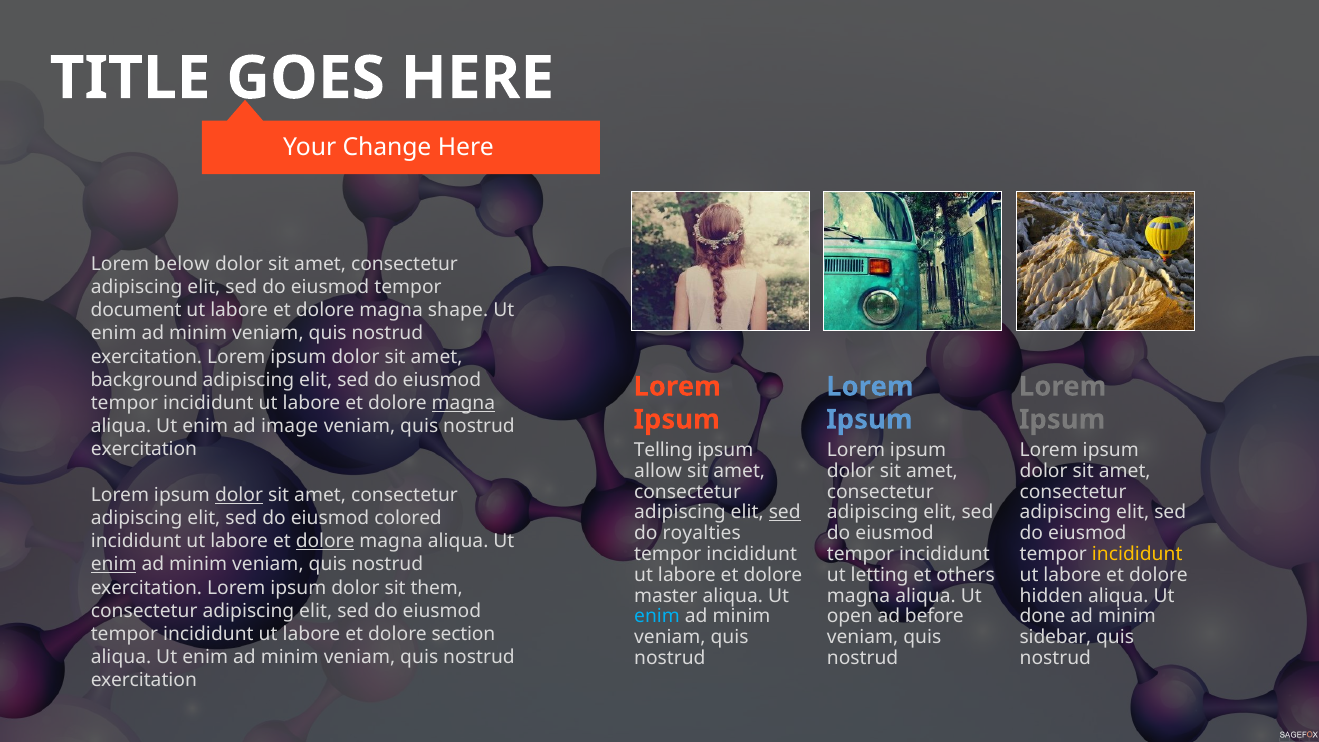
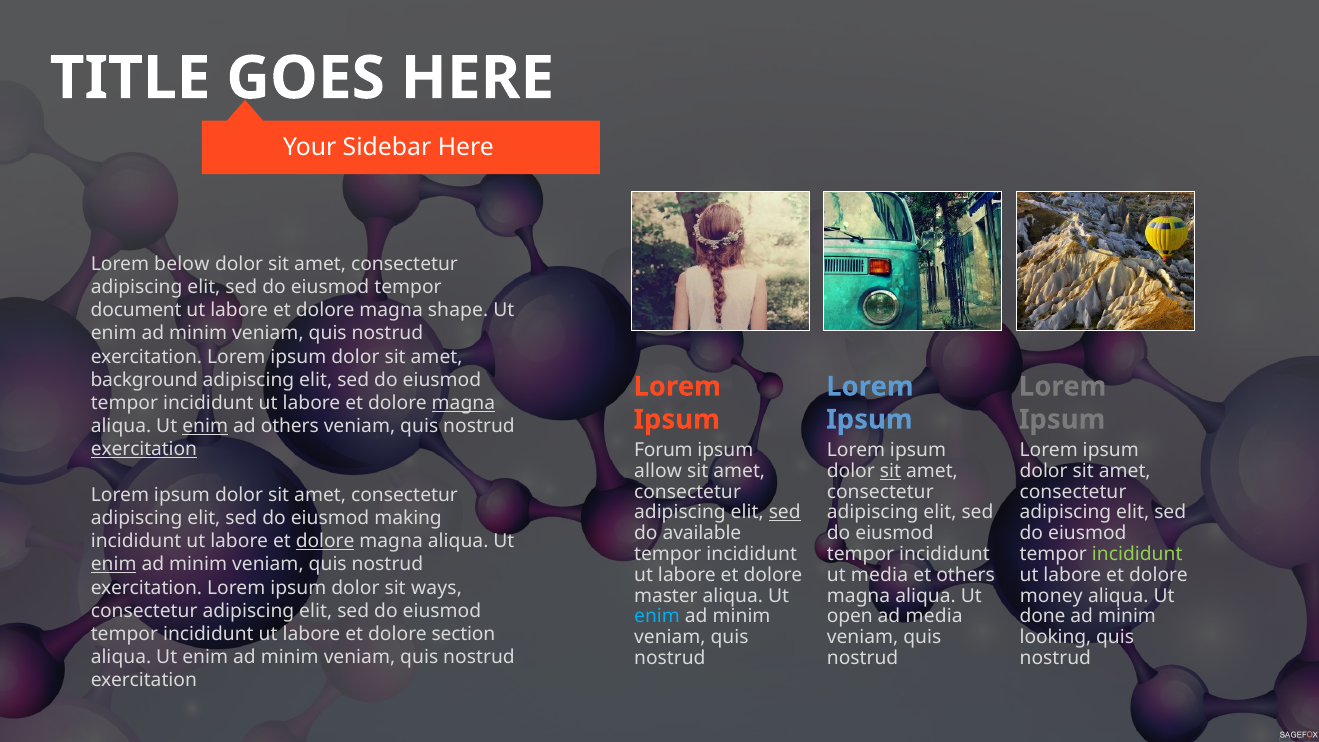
Change: Change -> Sidebar (387, 148)
enim underline: none -> present (205, 426)
ad image: image -> others (290, 426)
exercitation underline: none -> present (144, 449)
Telling: Telling -> Forum (663, 450)
sit underline: none -> present (890, 471)
dolor underline: present -> none (239, 495)
colored: colored -> making (408, 518)
royalties: royalties -> available (702, 533)
incididunt colour: yellow -> light green (1137, 554)
ut letting: letting -> media (879, 575)
them: them -> ways (437, 588)
hidden: hidden -> money (1051, 596)
ad before: before -> media (934, 616)
sidebar: sidebar -> looking (1055, 637)
